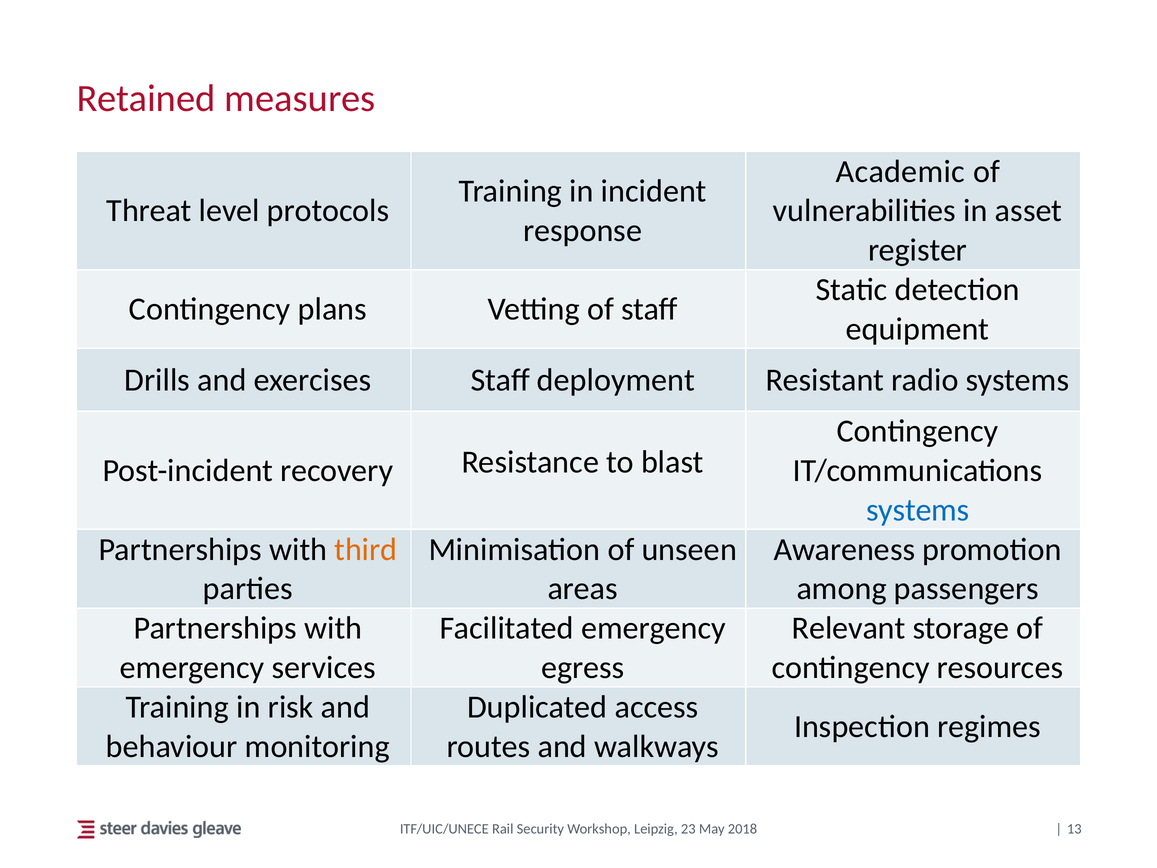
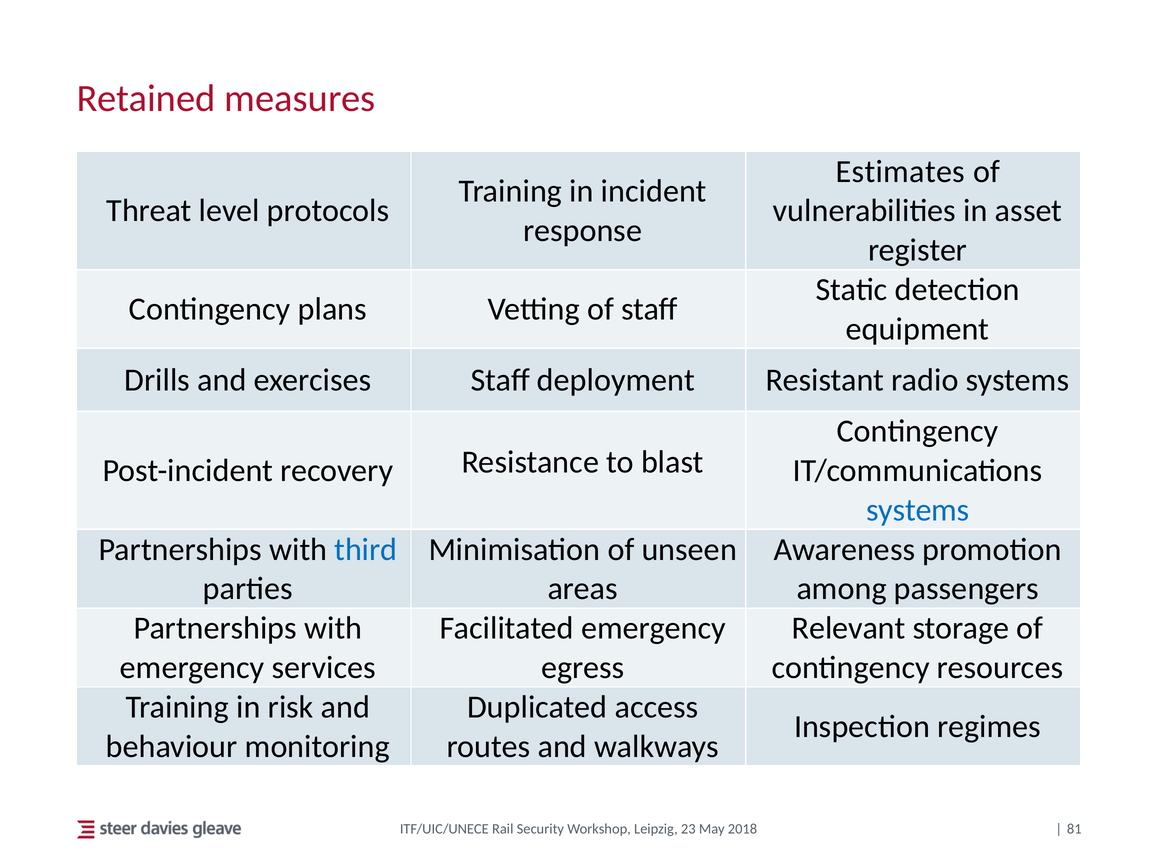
Academic: Academic -> Estimates (900, 171)
third colour: orange -> blue (366, 549)
13: 13 -> 81 (1074, 829)
